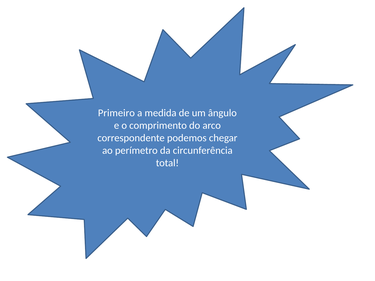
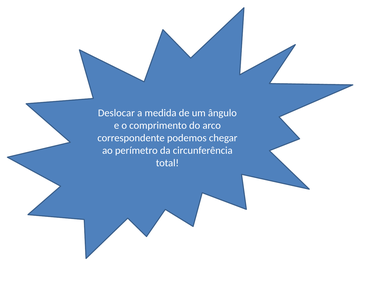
Primeiro: Primeiro -> Deslocar (116, 113)
